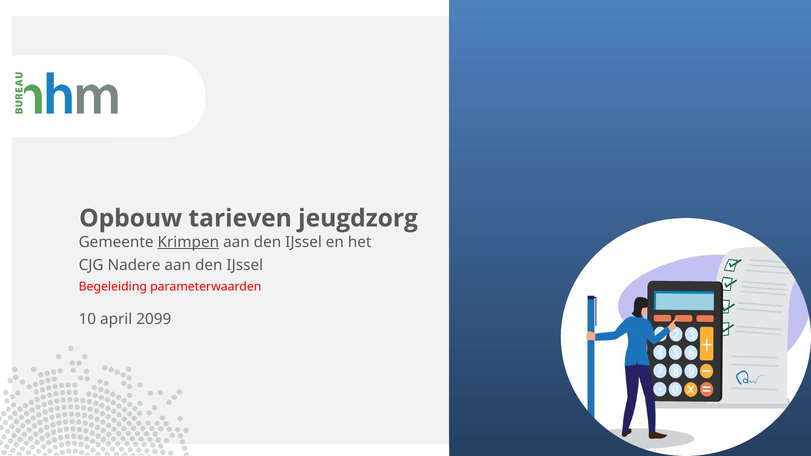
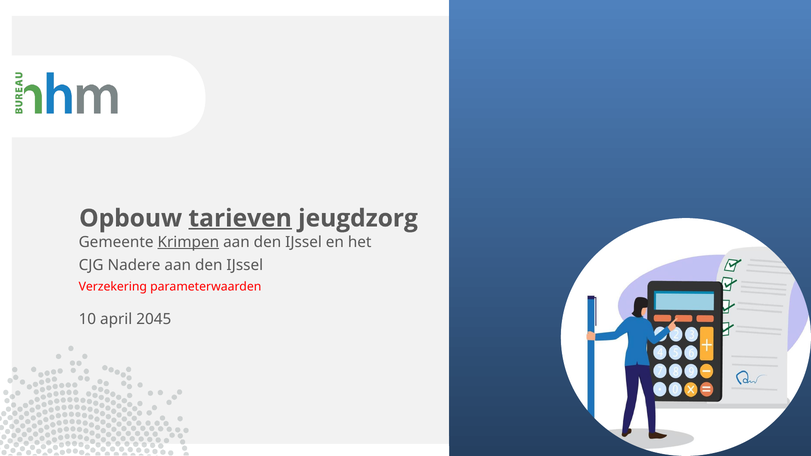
tarieven underline: none -> present (240, 218)
Begeleiding: Begeleiding -> Verzekering (113, 287)
2099: 2099 -> 2045 (154, 319)
